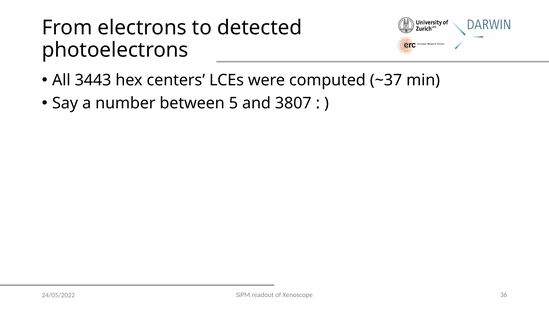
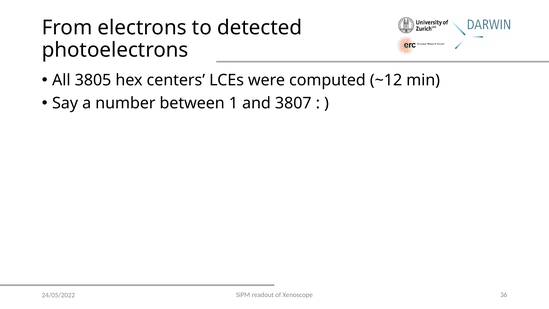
3443: 3443 -> 3805 (93, 80)
~37: ~37 -> ~12 (386, 80)
5: 5 -> 1 (233, 103)
